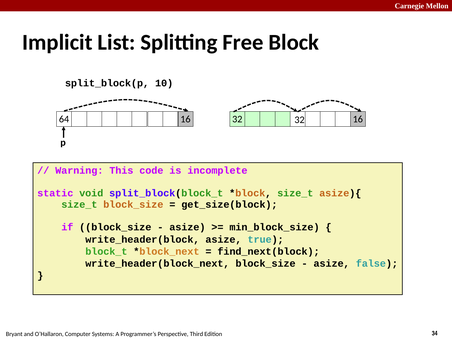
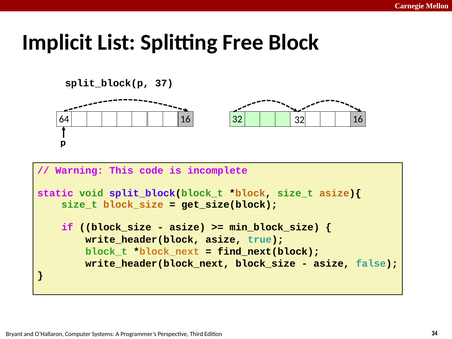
10: 10 -> 37 (164, 83)
